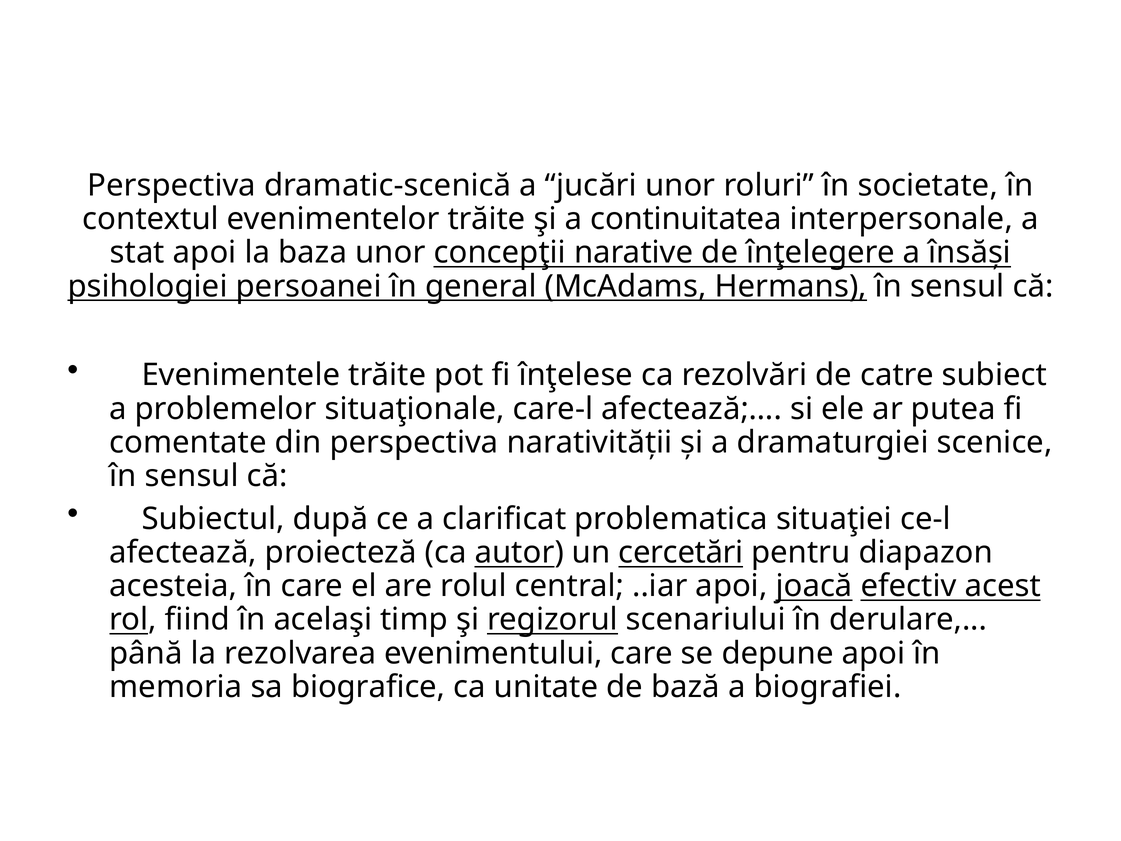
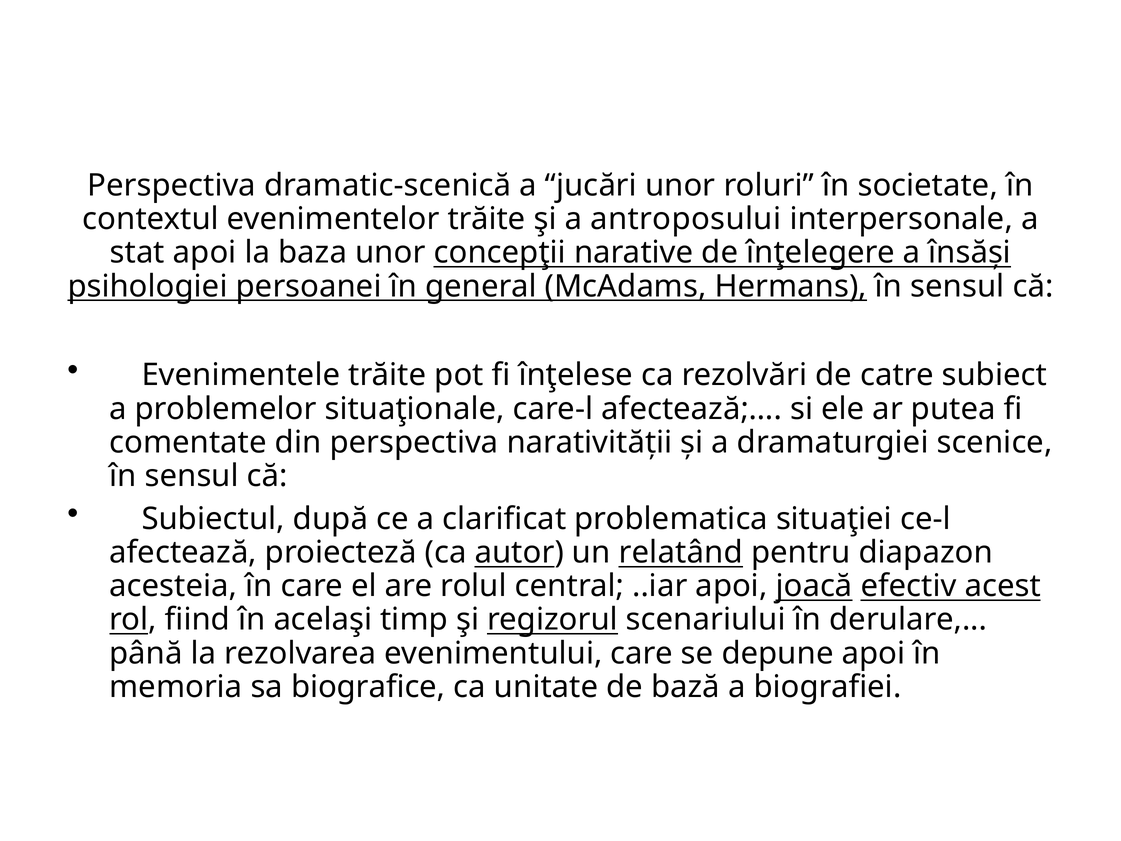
continuitatea: continuitatea -> antroposului (686, 219)
cercetări: cercetări -> relatând (681, 552)
